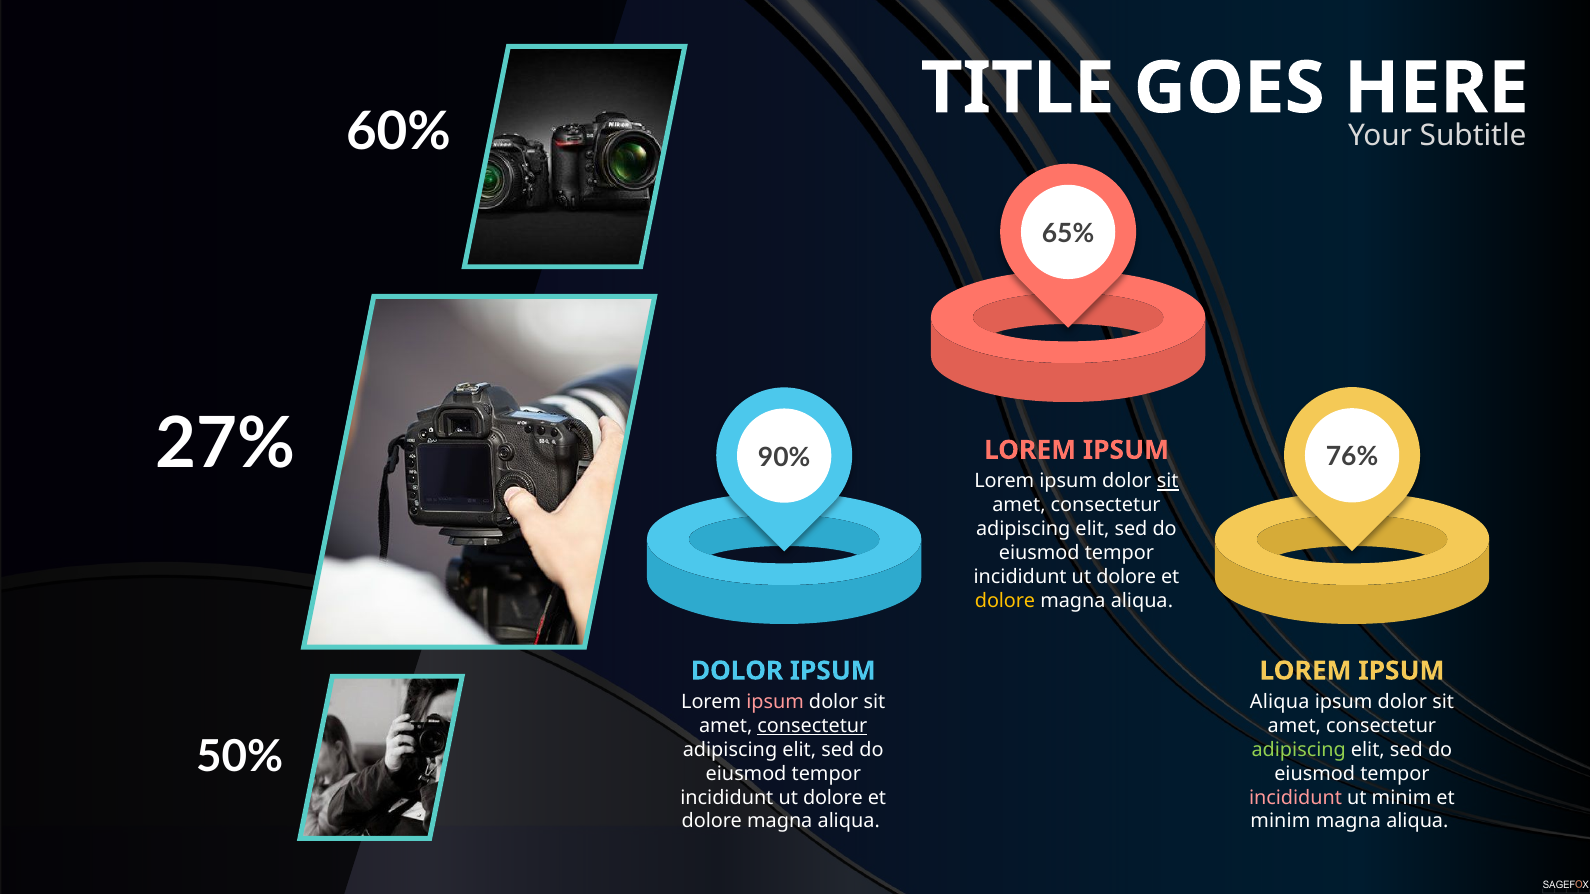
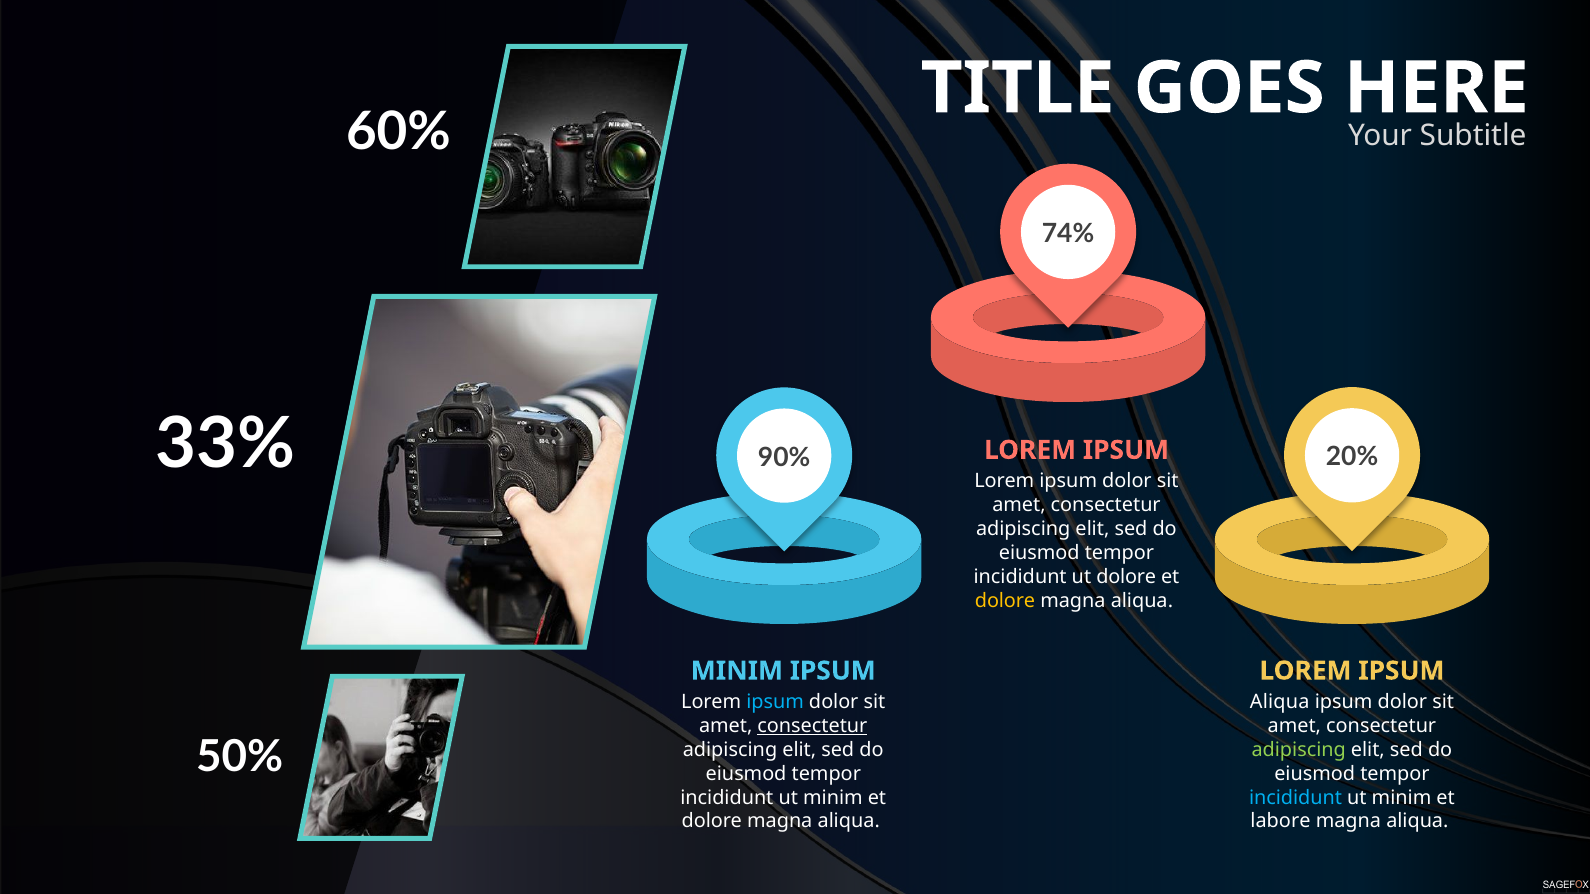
65%: 65% -> 74% (1068, 234)
27%: 27% -> 33% (225, 445)
76%: 76% -> 20% (1352, 457)
sit underline: present -> none (1168, 482)
DOLOR: DOLOR -> MINIM (737, 671)
ipsum colour: pink -> light blue (775, 702)
dolore: dolore -> minim (833, 798)
incididunt colour: pink -> light blue (1296, 798)
minim: minim -> labore (1280, 822)
